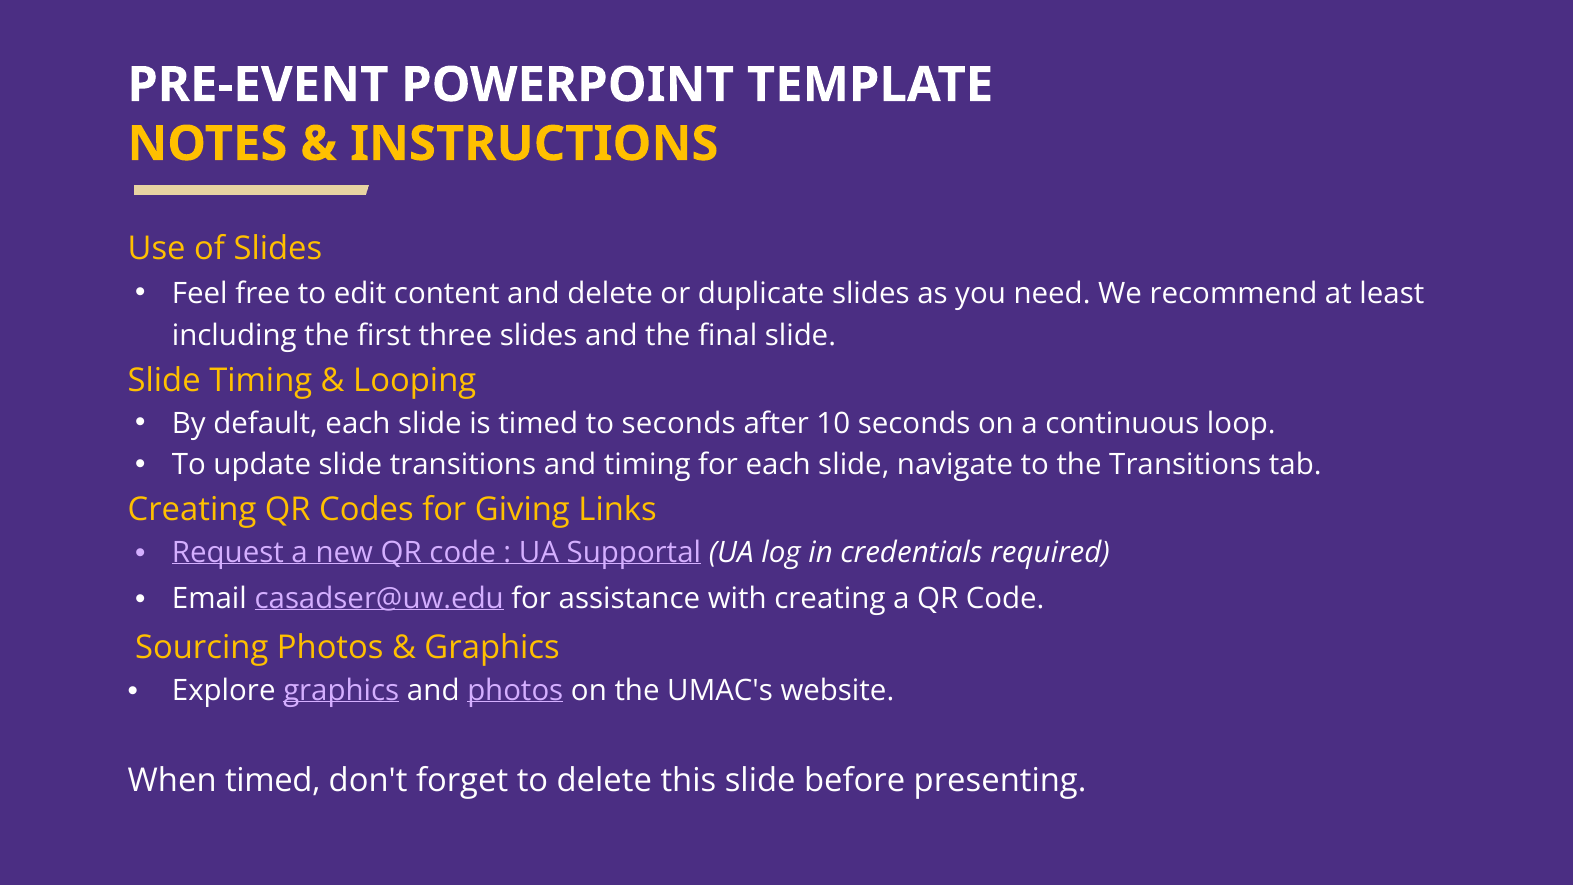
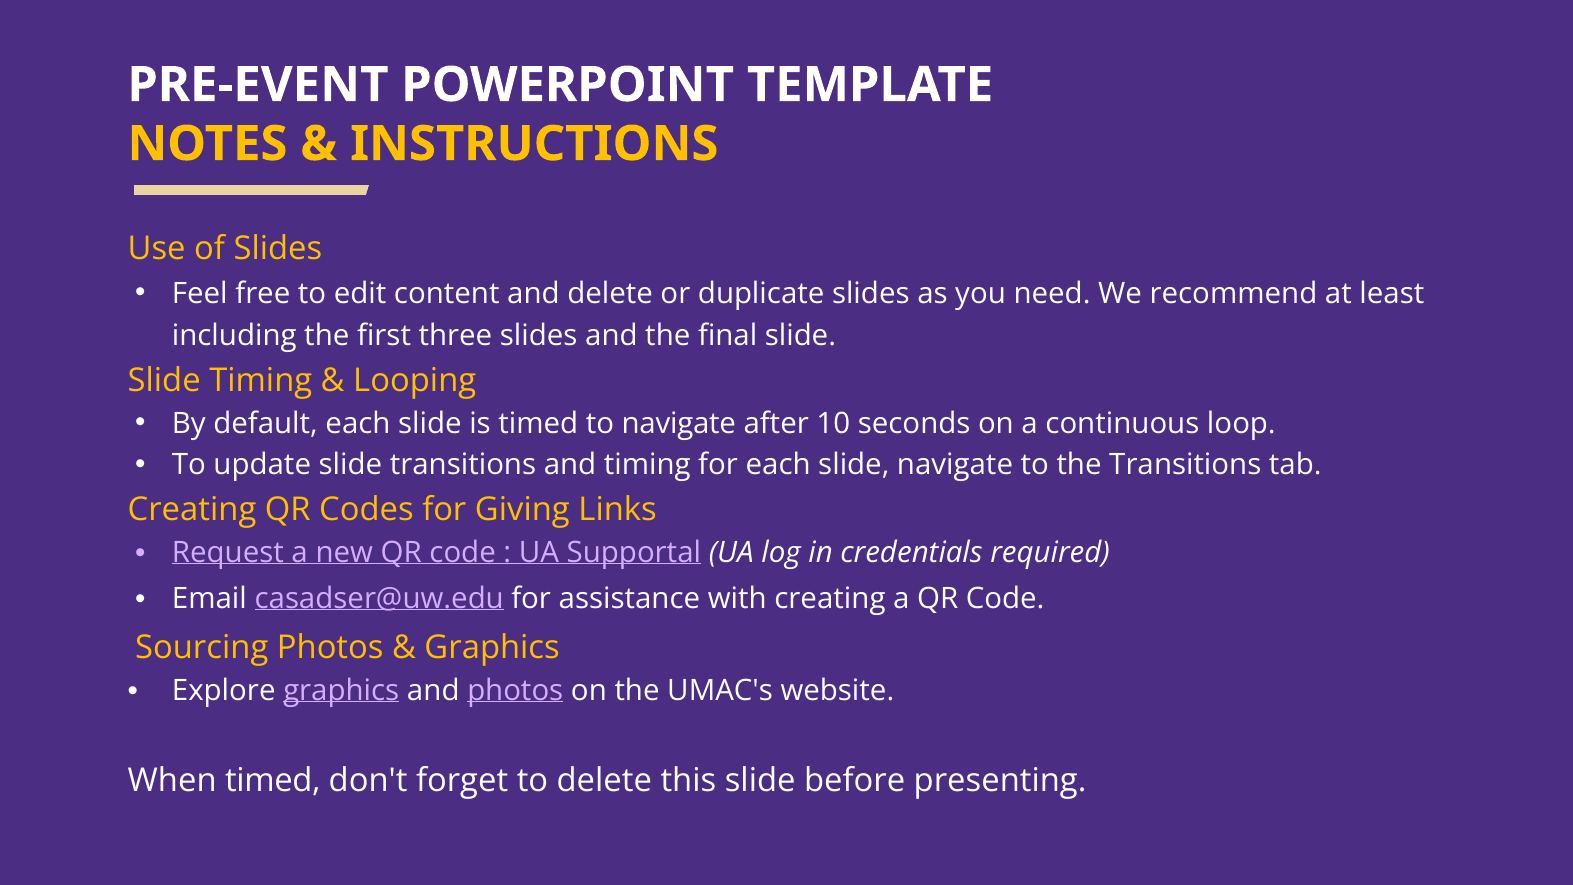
to seconds: seconds -> navigate (679, 424)
